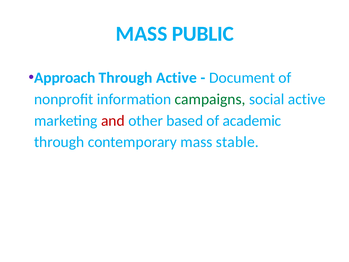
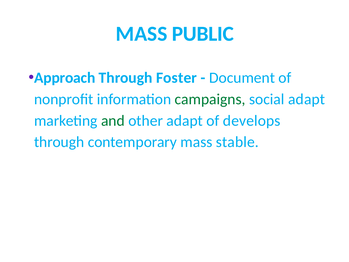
Through Active: Active -> Foster (176, 78)
social active: active -> adapt (307, 99)
and colour: red -> green (113, 121)
other based: based -> adapt (185, 121)
academic: academic -> develops (252, 121)
